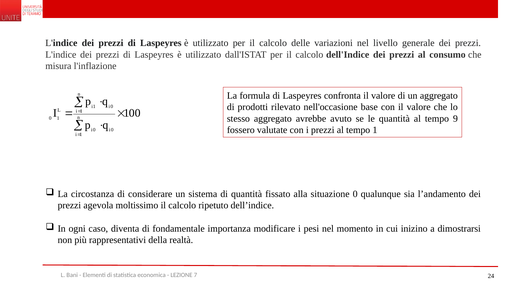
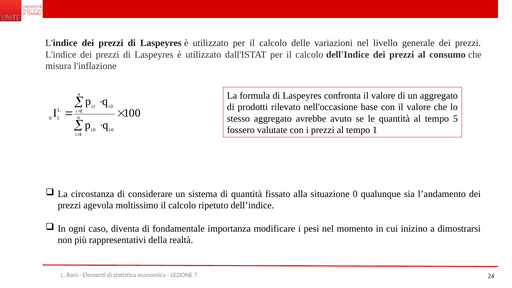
9: 9 -> 5 (455, 119)
